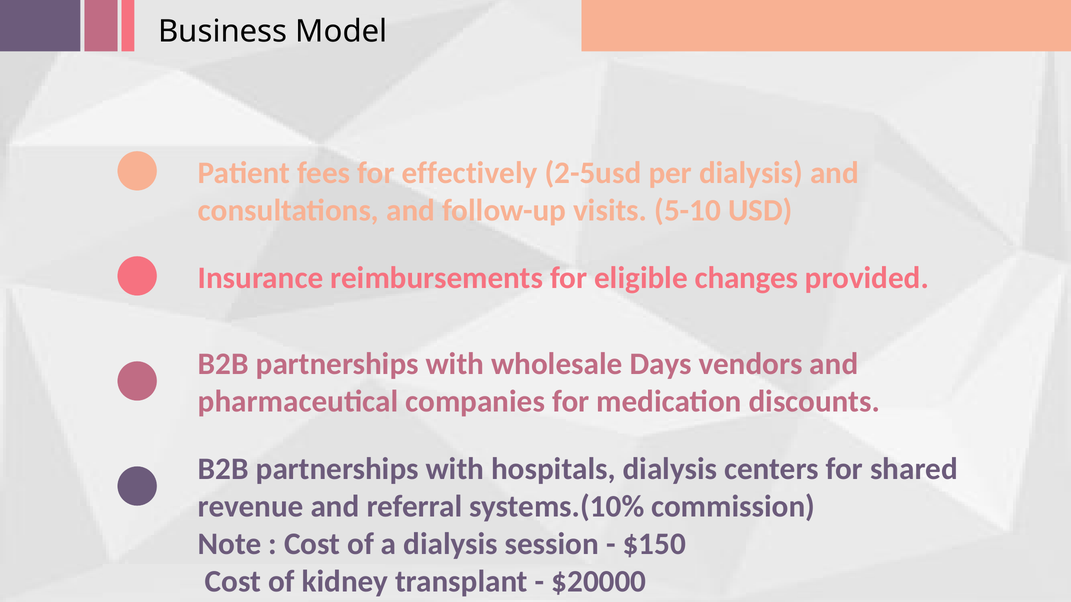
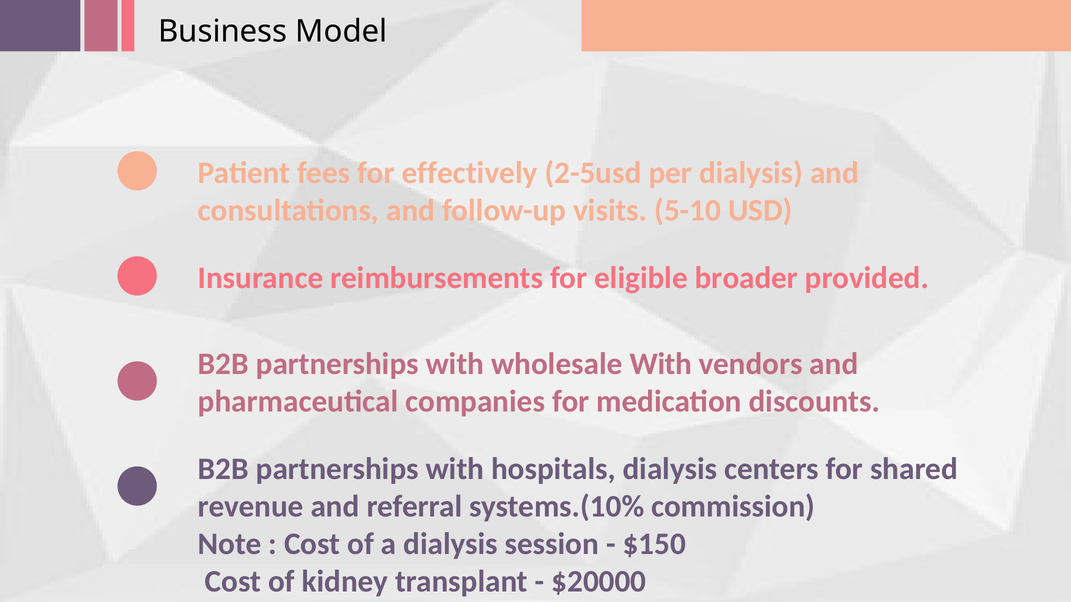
changes: changes -> broader (746, 278)
wholesale Days: Days -> With (661, 364)
